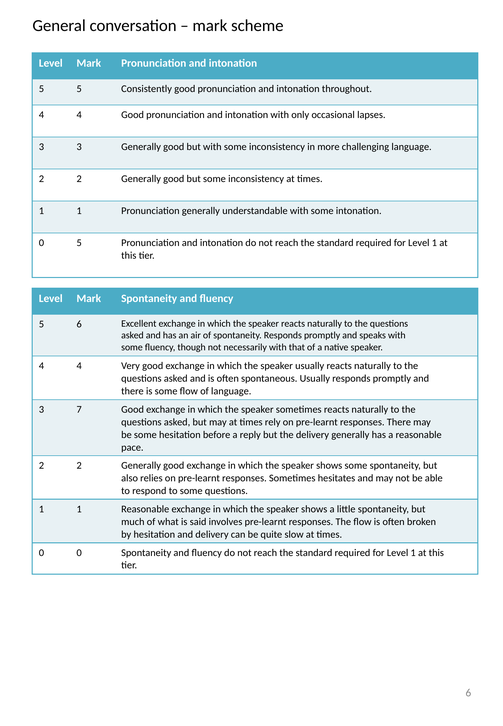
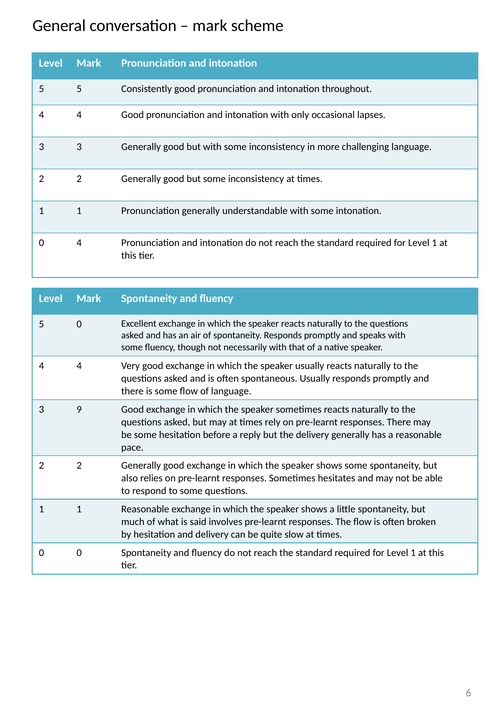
0 5: 5 -> 4 (79, 243)
5 6: 6 -> 0 (79, 324)
7: 7 -> 9 (79, 410)
